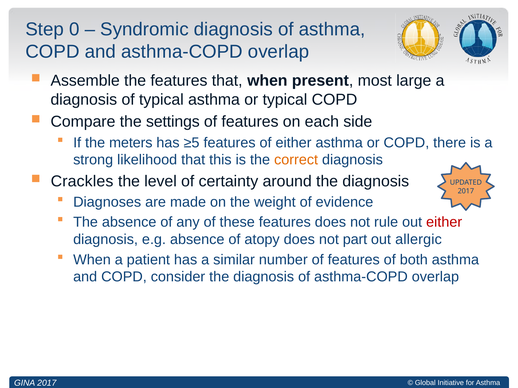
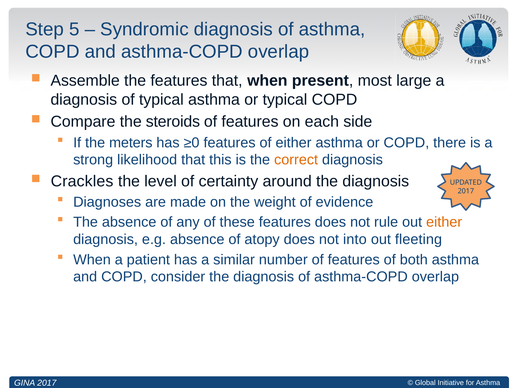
0: 0 -> 5 (74, 29)
settings: settings -> steroids (173, 122)
≥5: ≥5 -> ≥0 (192, 143)
either colour: red -> orange (444, 223)
part: part -> into (355, 240)
allergic: allergic -> fleeting (419, 240)
